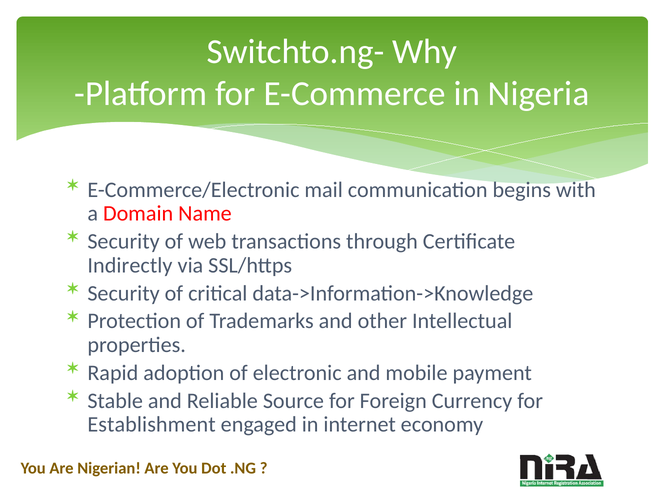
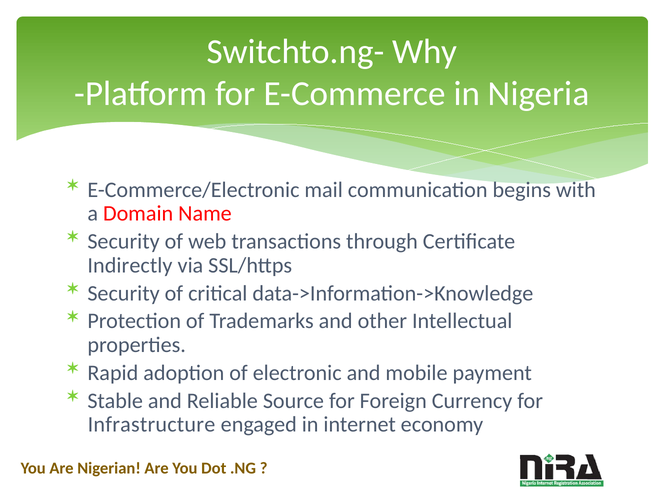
Establishment: Establishment -> Infrastructure (151, 425)
